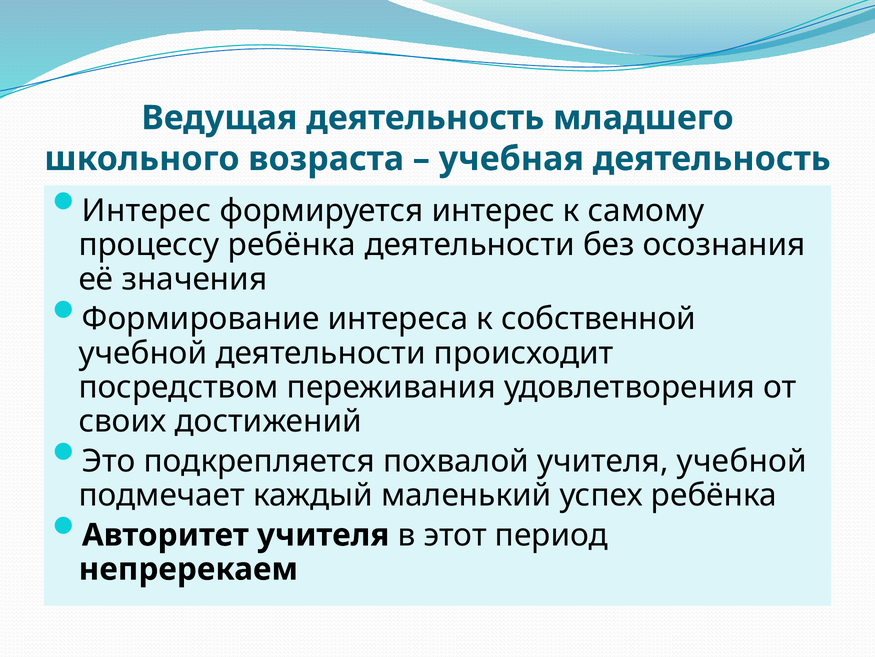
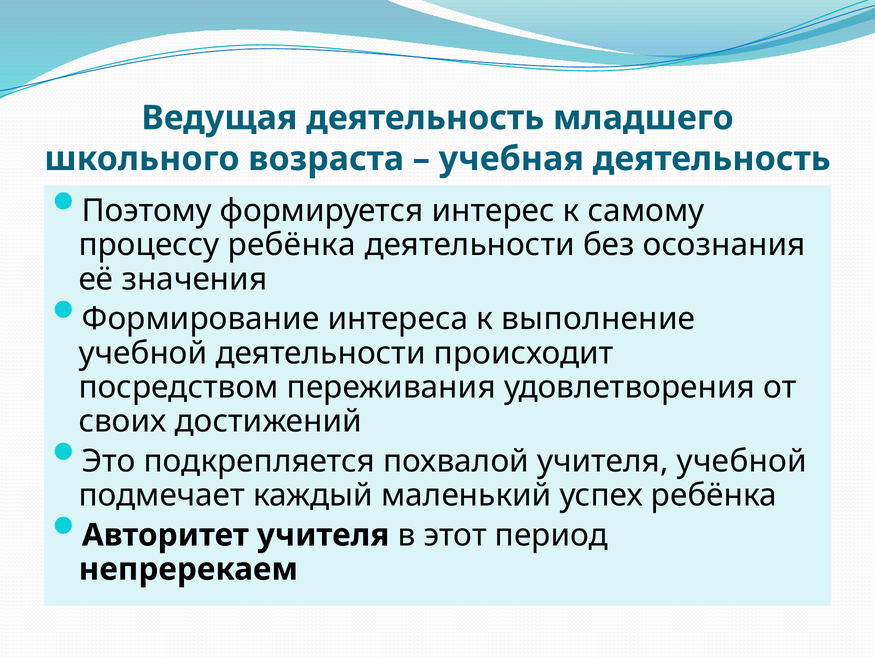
Интерес: Интерес -> Поэтому (147, 211)
собственной: собственной -> выполнение (598, 319)
